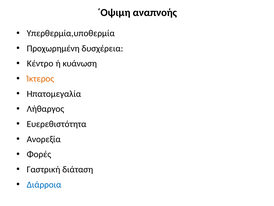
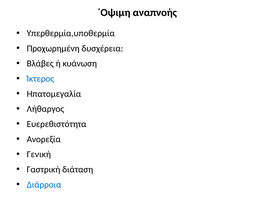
Κέντρο: Κέντρο -> Βλάβες (40, 63)
Ίκτερος colour: orange -> blue (40, 79)
Φορές: Φορές -> Γενική (39, 154)
